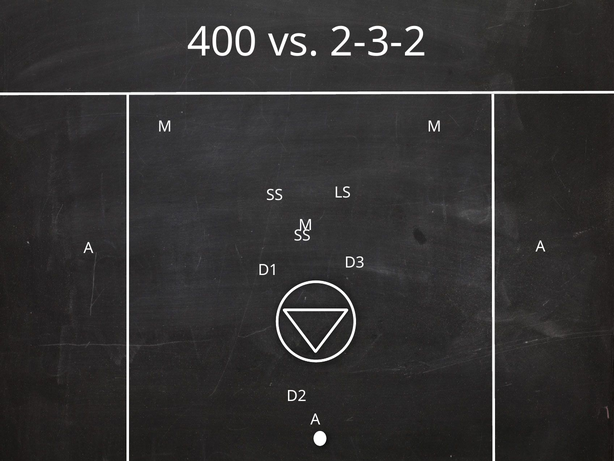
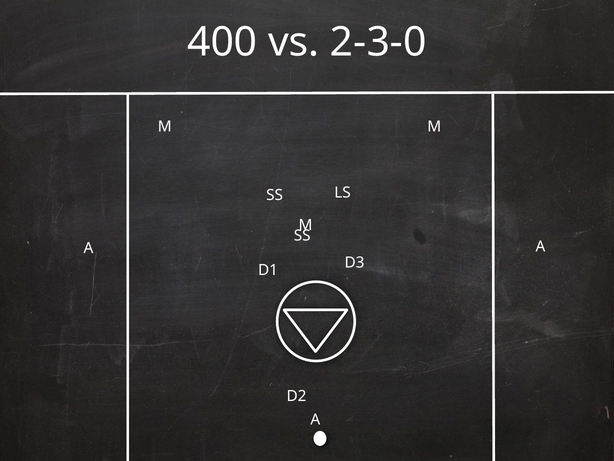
2-3-2: 2-3-2 -> 2-3-0 (378, 42)
